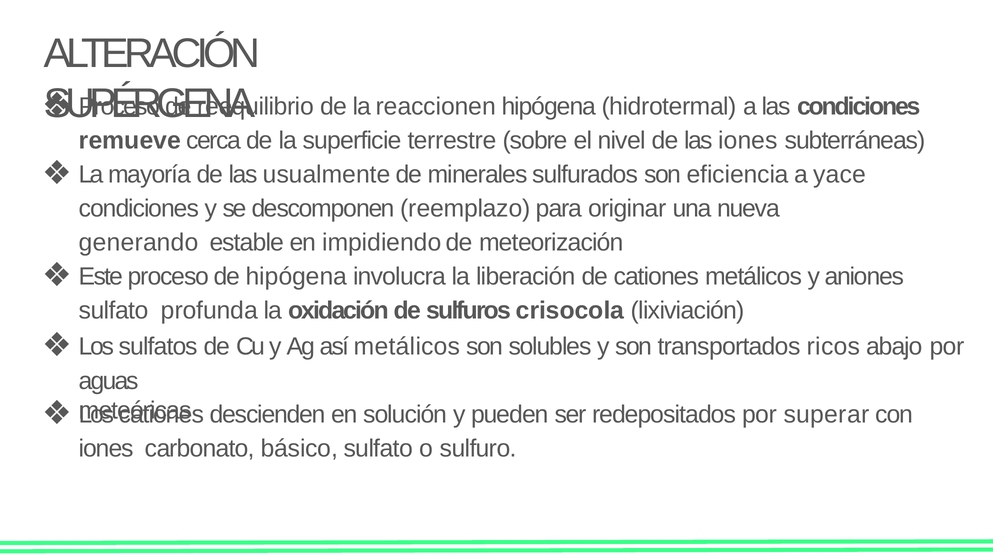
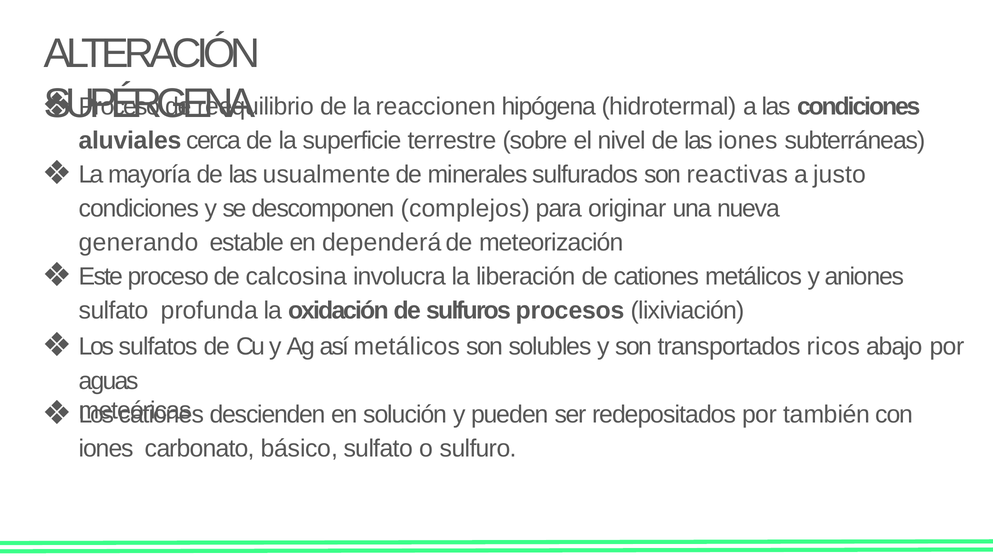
remueve: remueve -> aluviales (130, 141)
eficiencia: eficiencia -> reactivas (738, 175)
yace: yace -> justo (840, 175)
reemplazo: reemplazo -> complejos (465, 209)
impidiendo: impidiendo -> dependerá (382, 242)
de hipógena: hipógena -> calcosina (296, 276)
crisocola: crisocola -> procesos (570, 310)
superar: superar -> también (827, 414)
